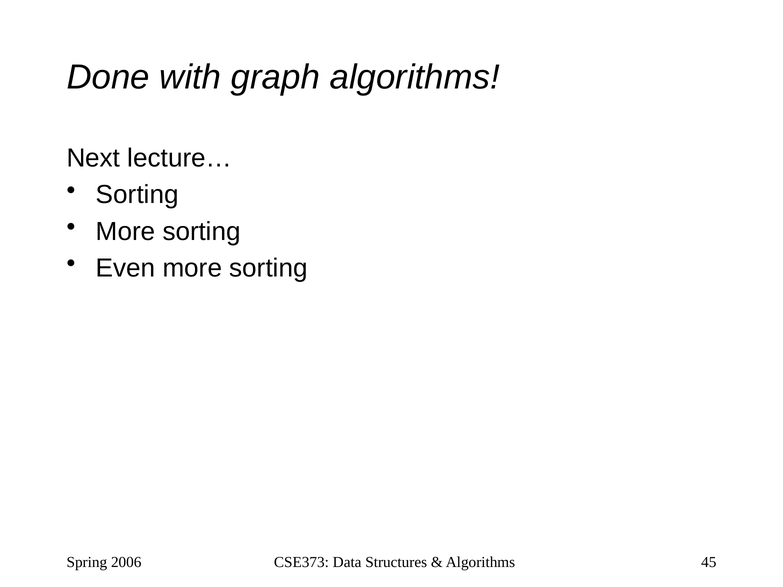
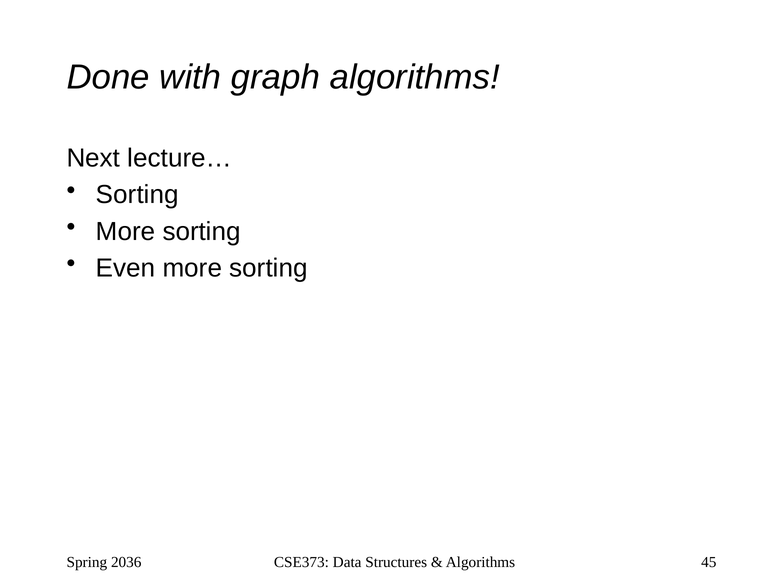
2006: 2006 -> 2036 (126, 562)
